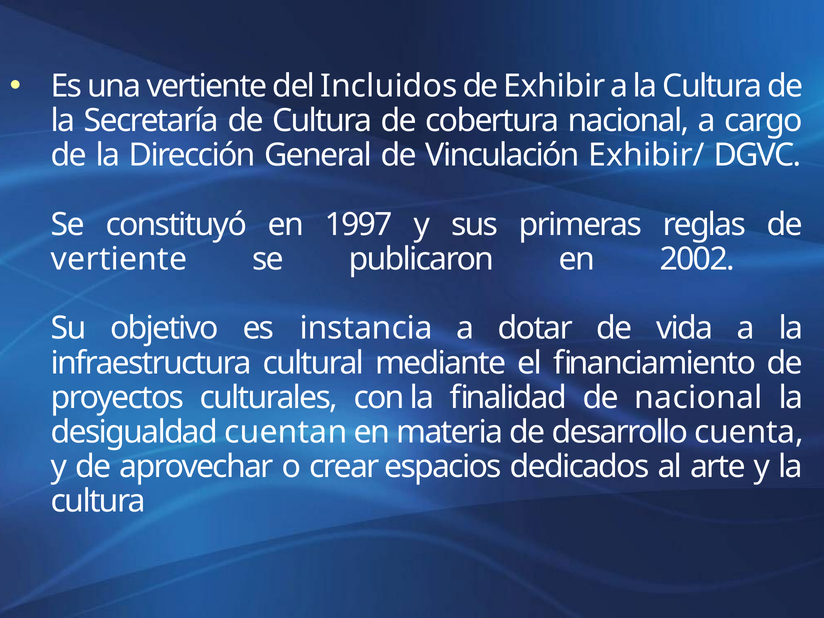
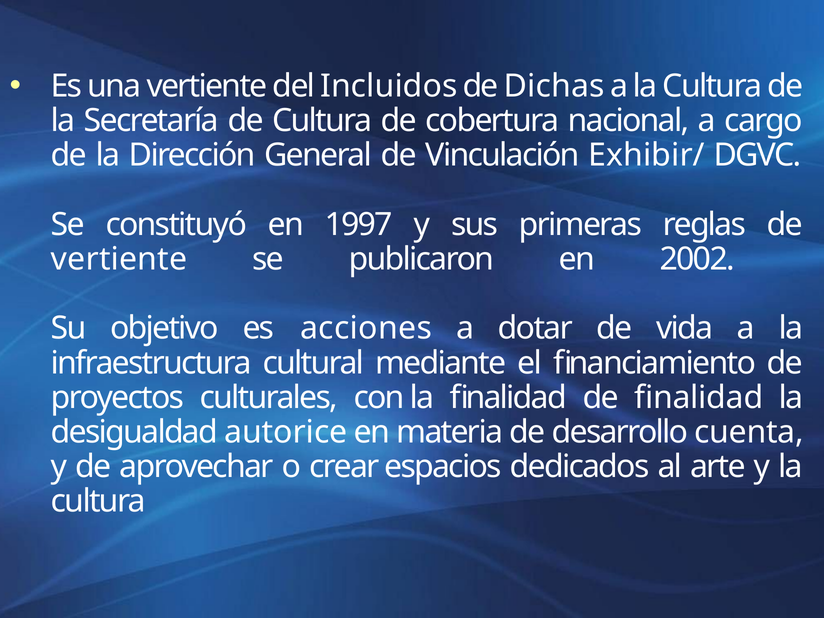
Exhibir: Exhibir -> Dichas (554, 86)
instancia: instancia -> acciones (366, 328)
de nacional: nacional -> finalidad (699, 398)
cuentan: cuentan -> autorice (286, 432)
